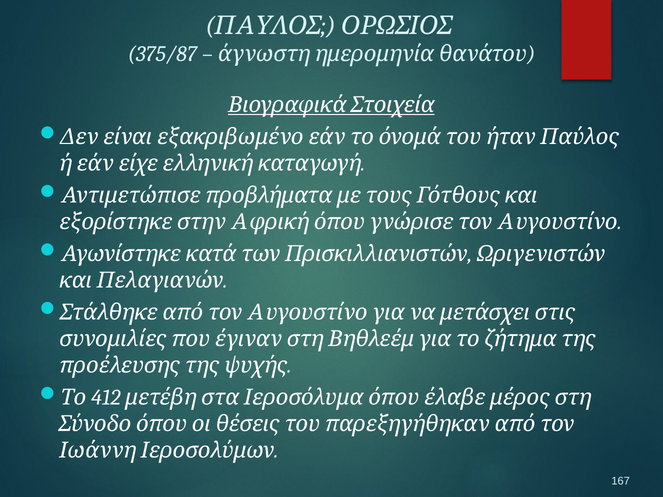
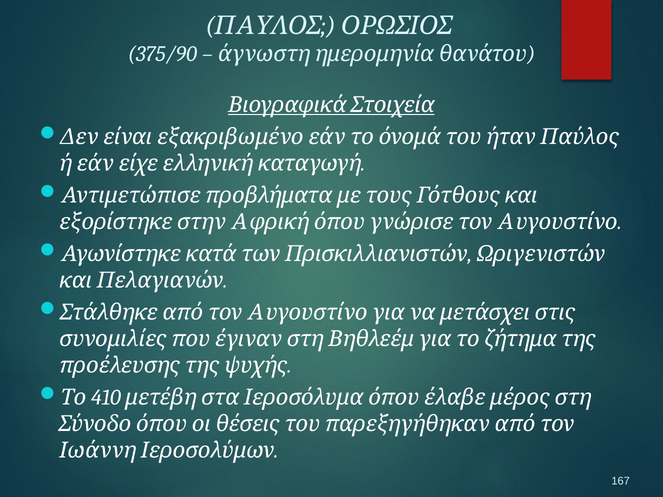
375/87: 375/87 -> 375/90 (162, 54)
412: 412 -> 410 (106, 398)
